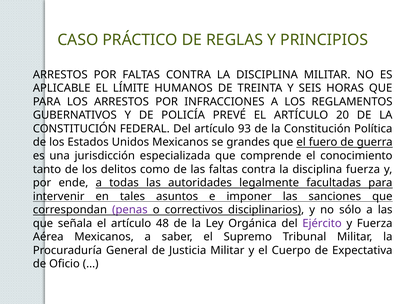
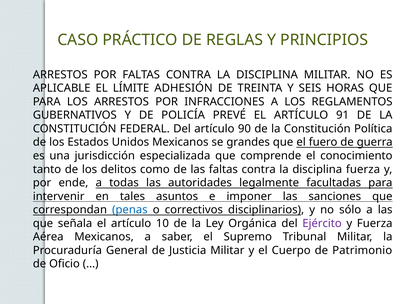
HUMANOS: HUMANOS -> ADHESIÓN (184, 88)
20: 20 -> 91 (343, 115)
93: 93 -> 90 (244, 129)
penas colour: purple -> blue (130, 210)
48: 48 -> 10 (162, 224)
Expectativa: Expectativa -> Patrimonio (362, 251)
